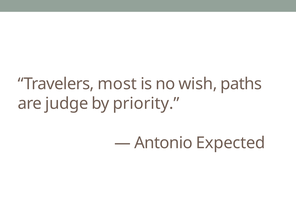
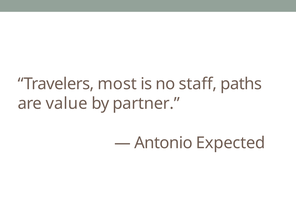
wish: wish -> staff (198, 84)
judge: judge -> value (67, 104)
priority: priority -> partner (146, 104)
